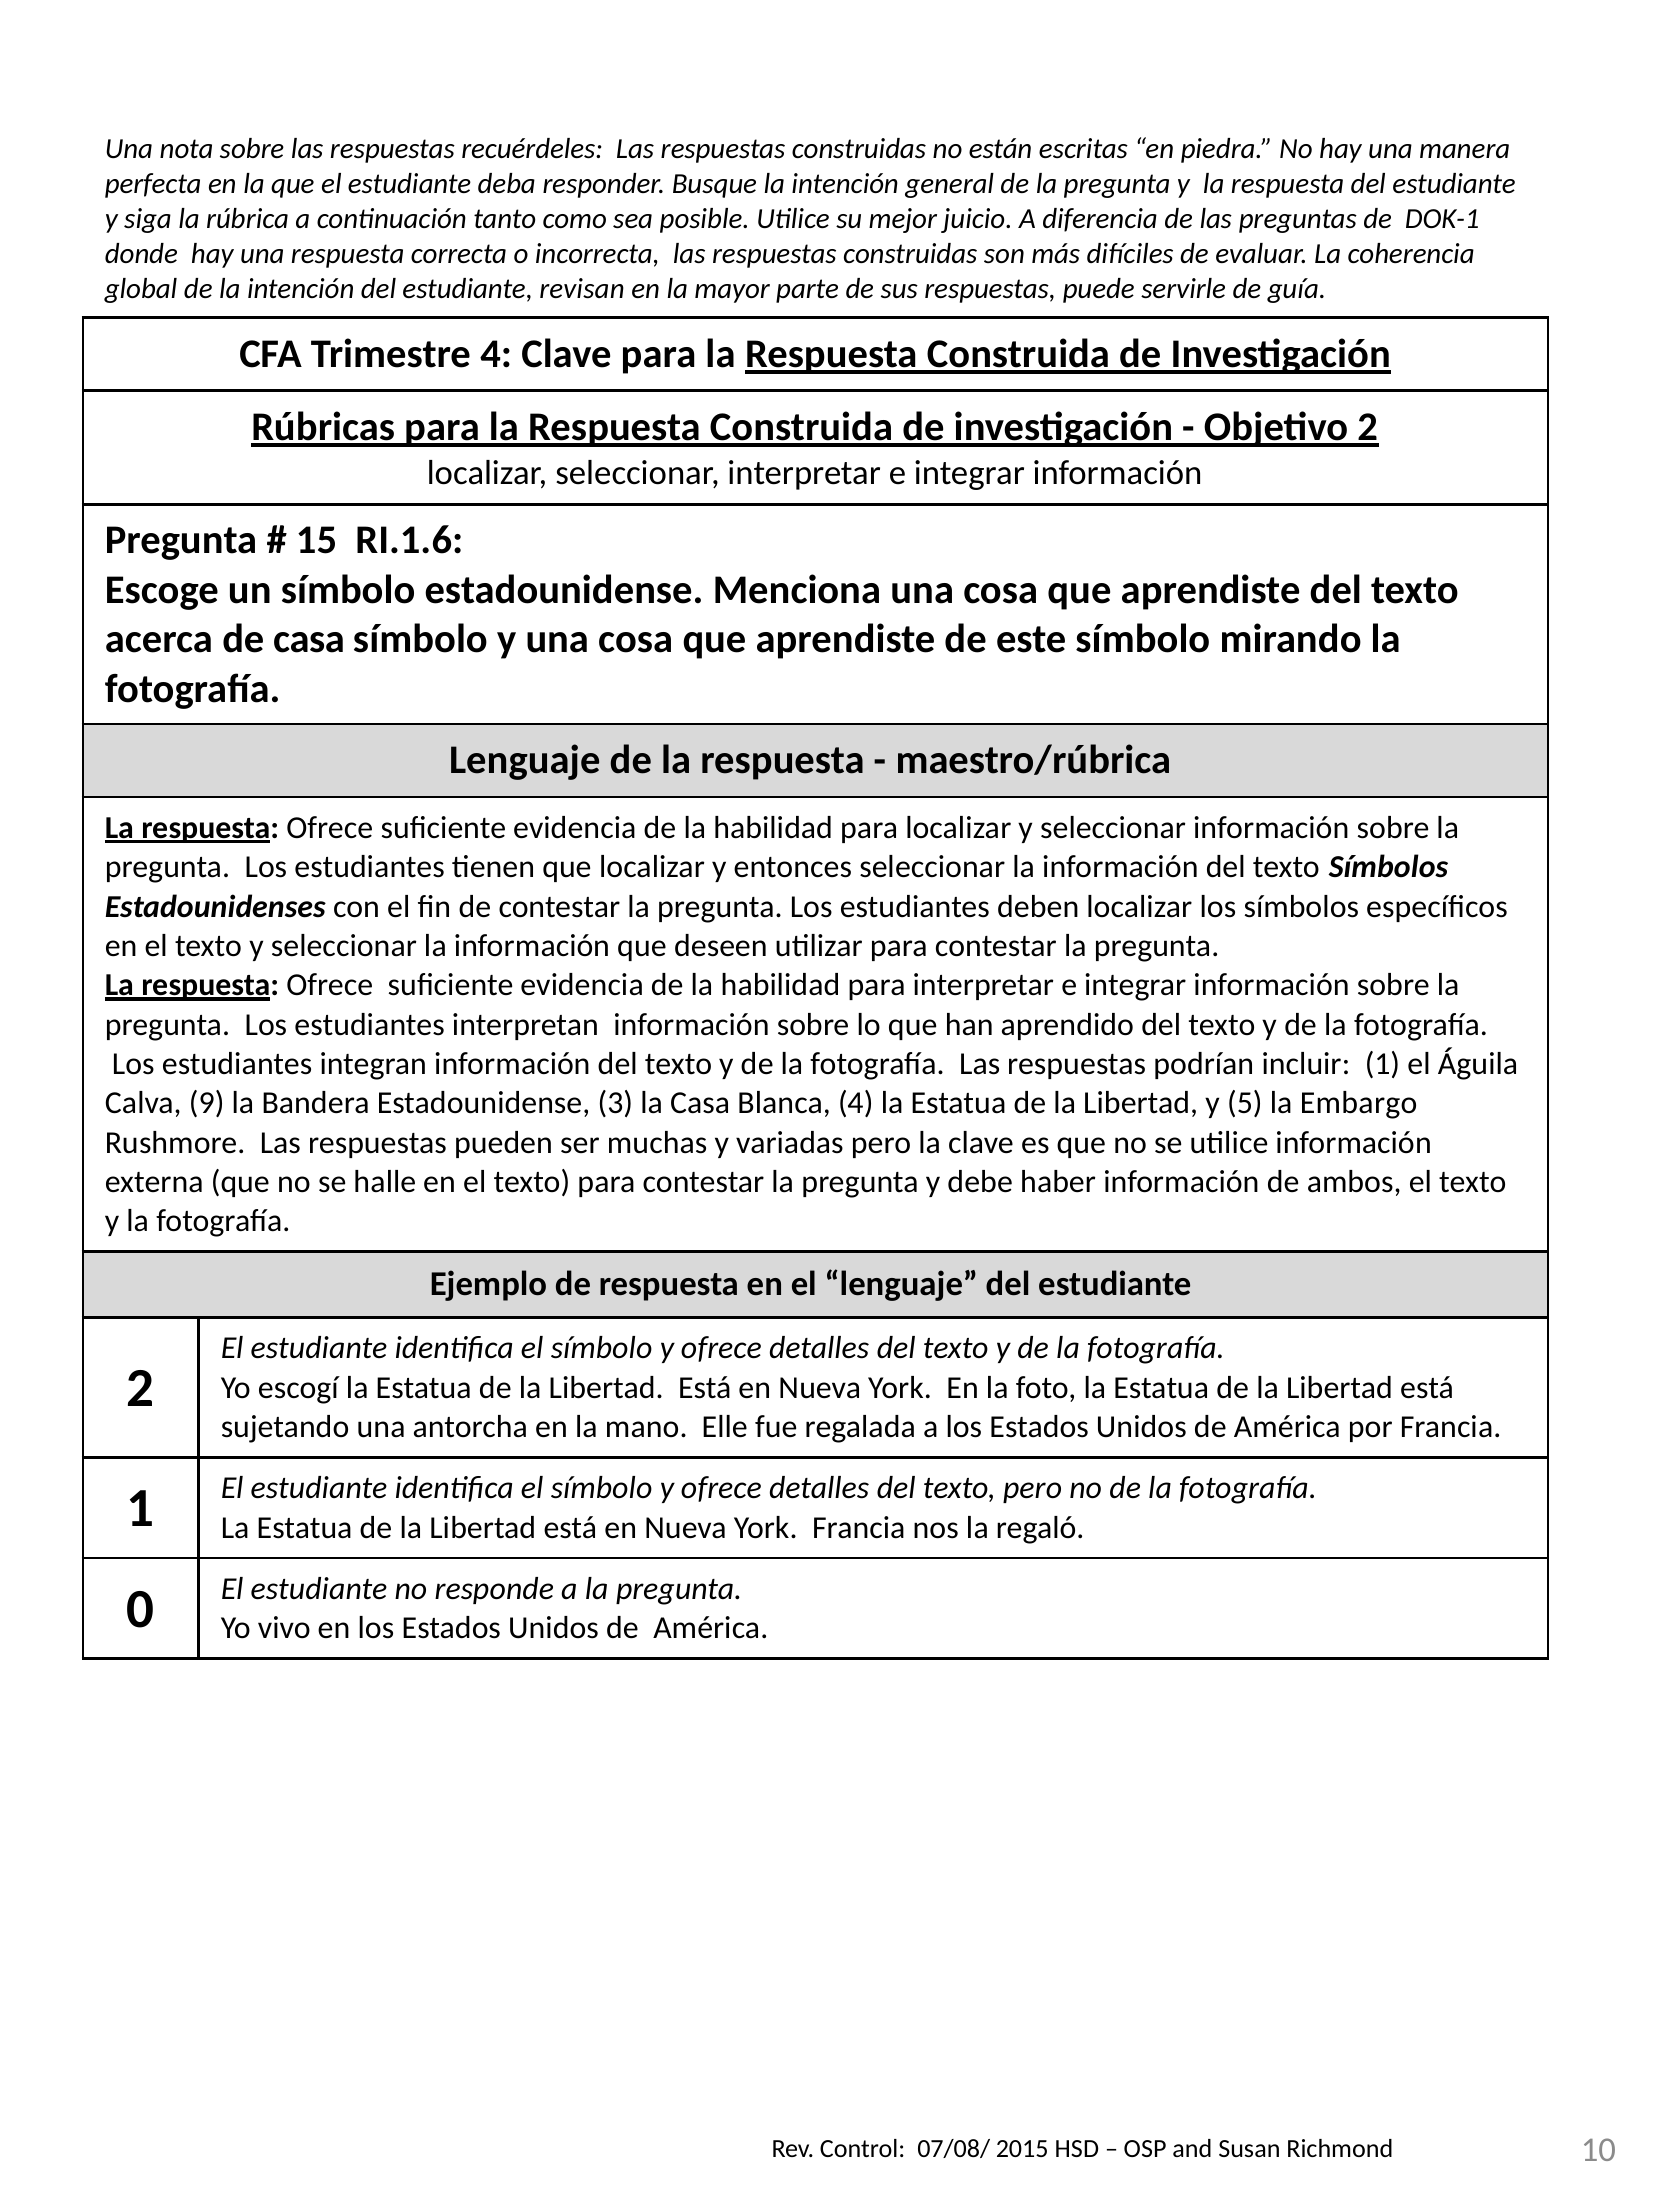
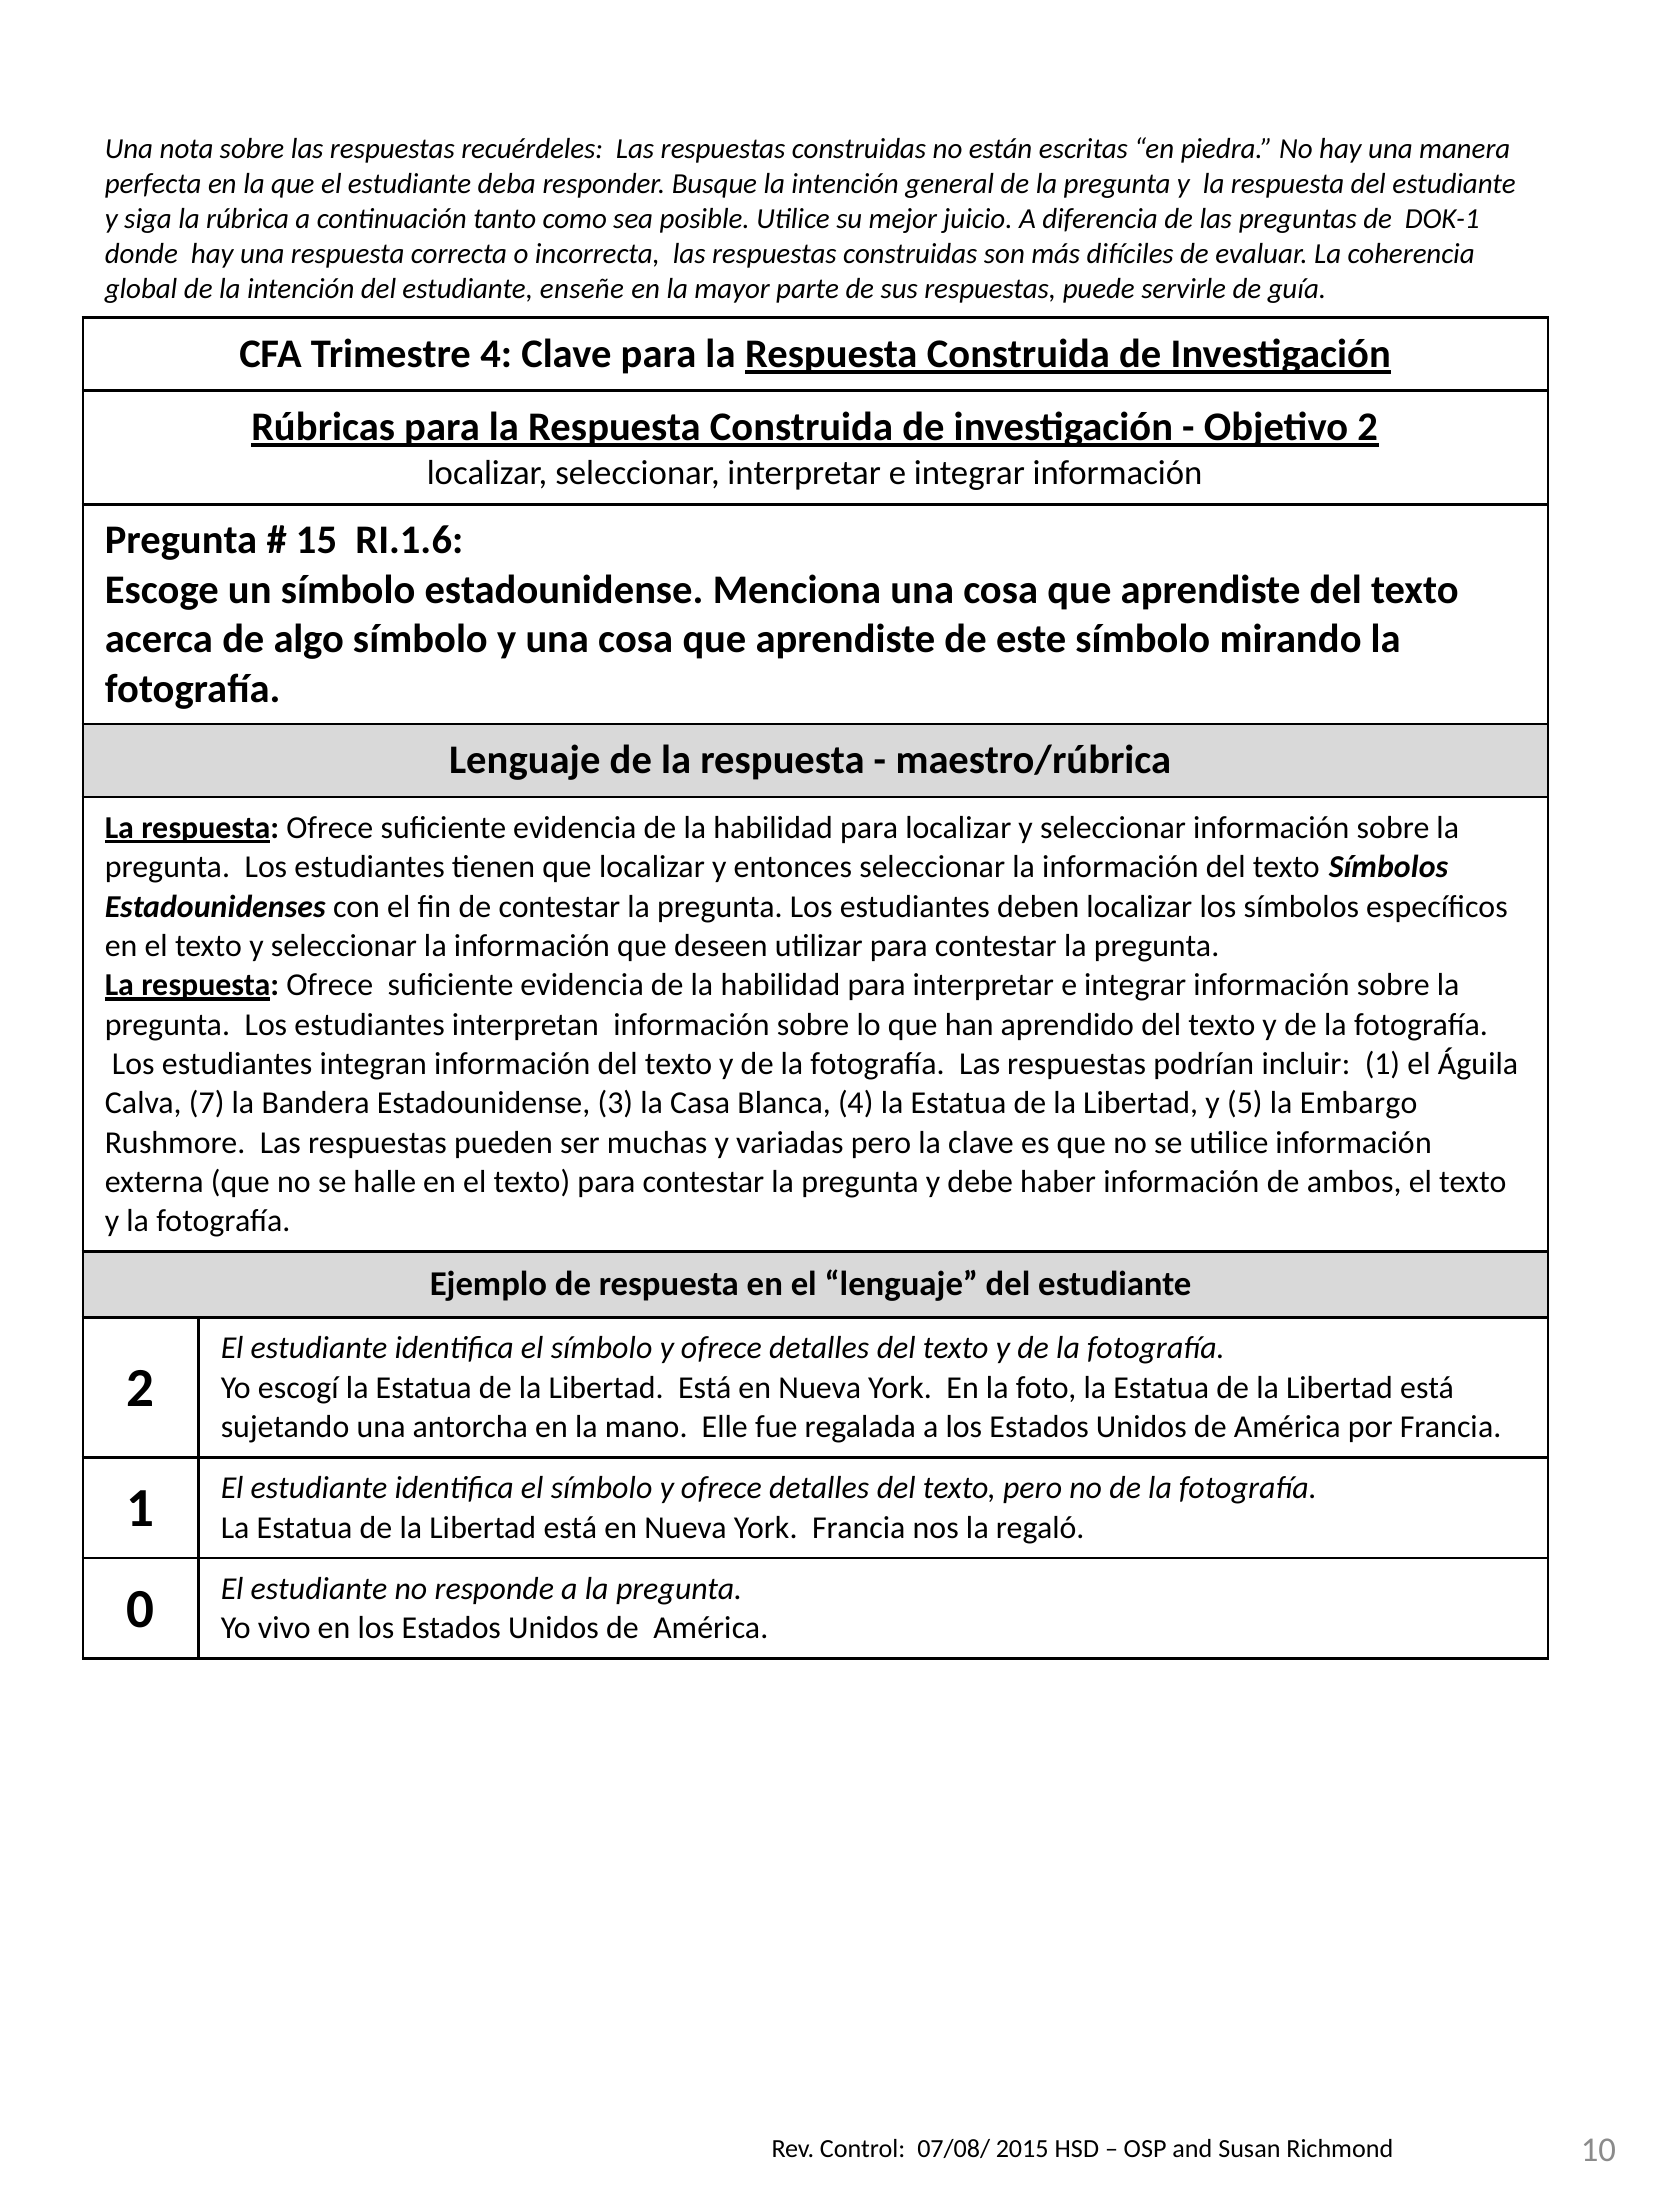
revisan: revisan -> enseñe (582, 289)
de casa: casa -> algo (309, 639)
9: 9 -> 7 (207, 1103)
